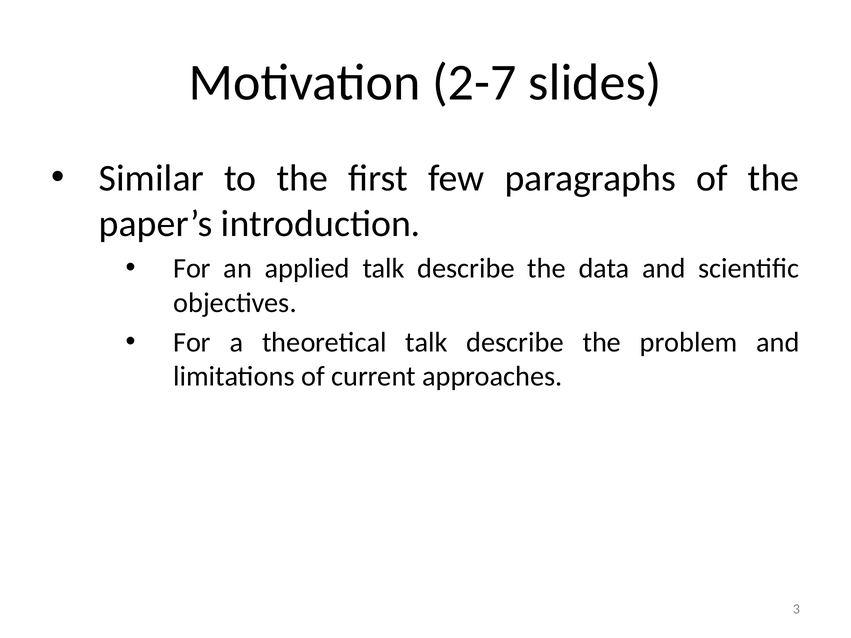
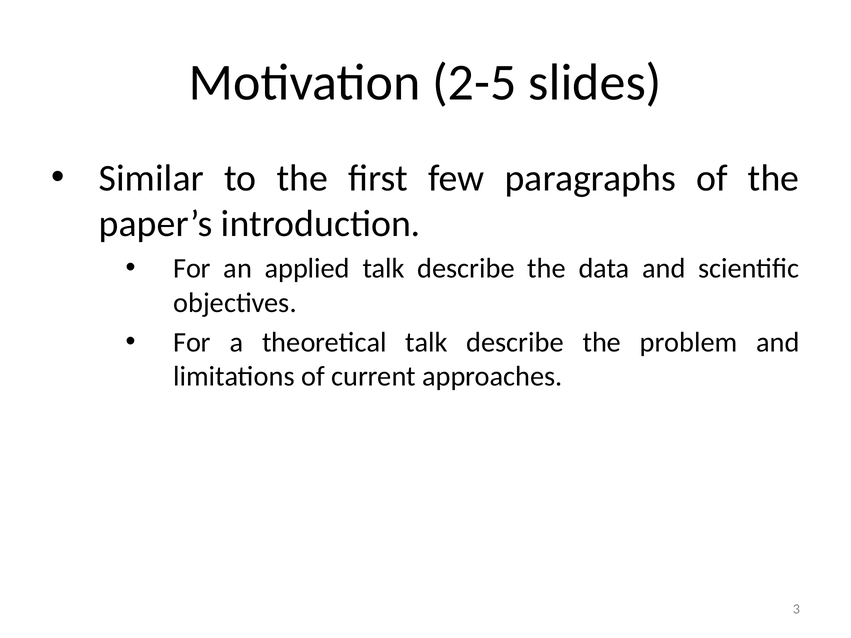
2-7: 2-7 -> 2-5 (474, 82)
